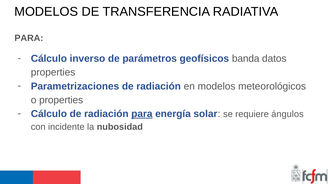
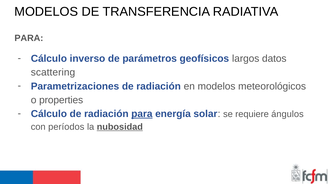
banda: banda -> largos (246, 59)
properties: properties -> scattering (53, 73)
incidente: incidente -> períodos (66, 127)
nubosidad underline: none -> present (120, 127)
